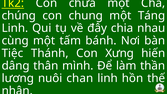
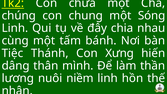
Táng: Táng -> Sóng (152, 16)
chan: chan -> niềm (80, 78)
